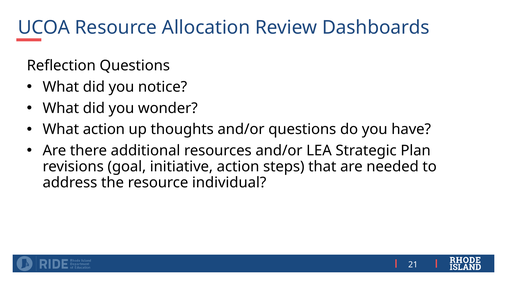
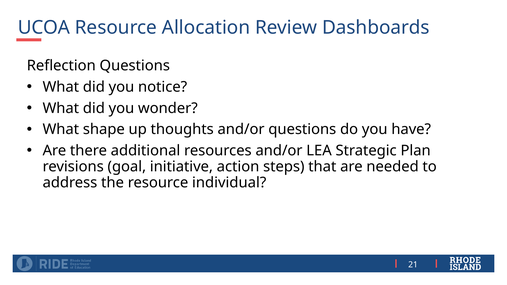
What action: action -> shape (104, 129)
